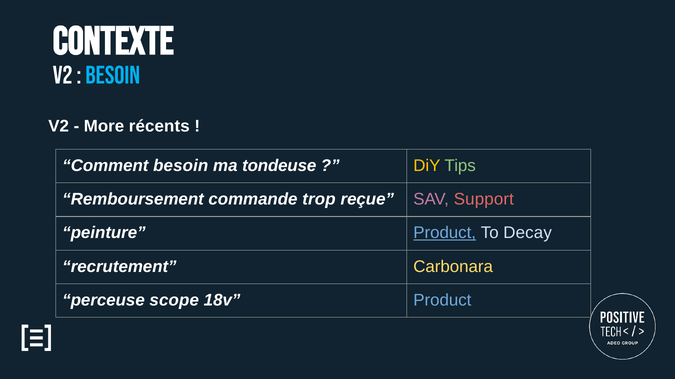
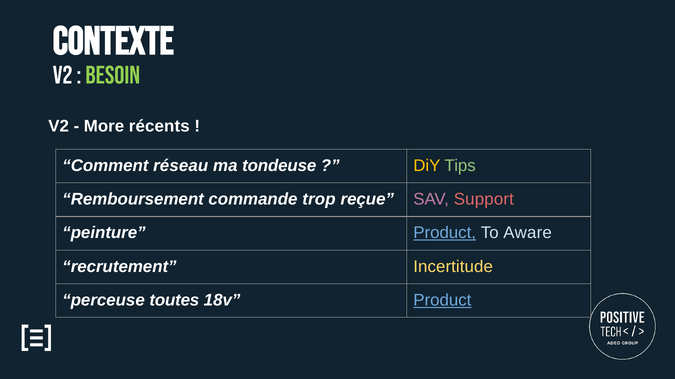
besoin colour: light blue -> light green (113, 75)
Comment besoin: besoin -> réseau (181, 166)
Decay: Decay -> Aware (528, 233)
Carbonara: Carbonara -> Incertitude (453, 267)
scope: scope -> toutes (174, 301)
Product underline: none -> present (442, 301)
